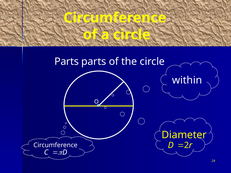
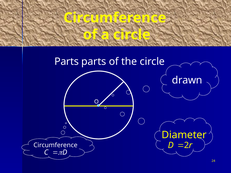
within: within -> drawn (187, 80)
